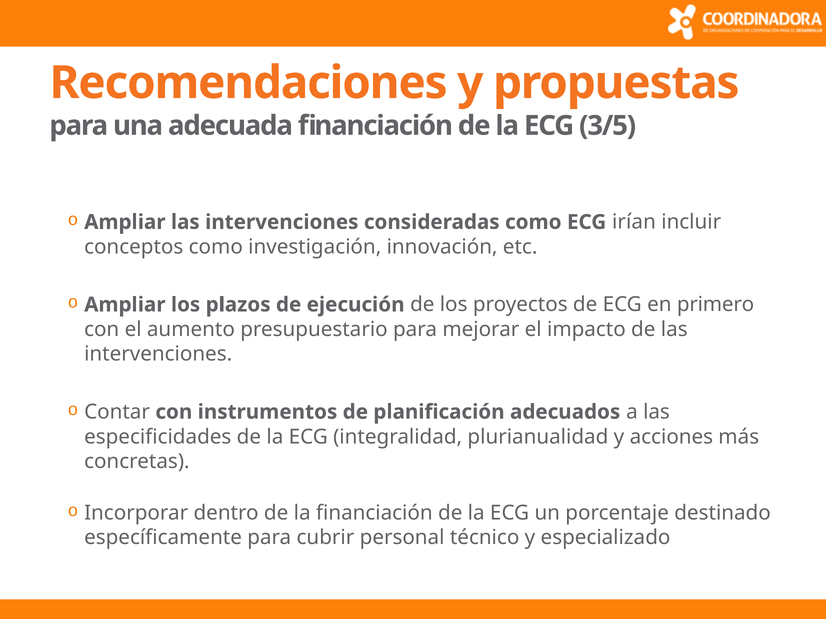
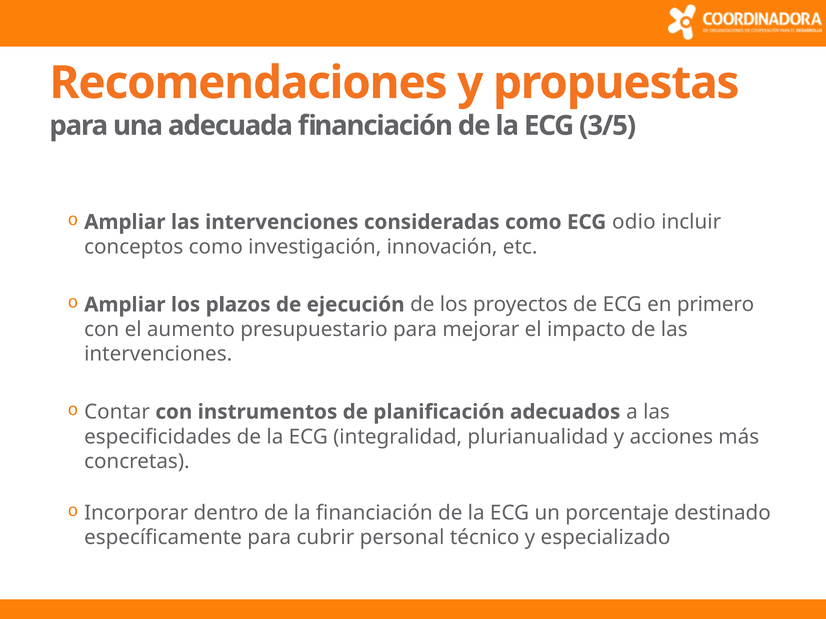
irían: irían -> odio (634, 222)
